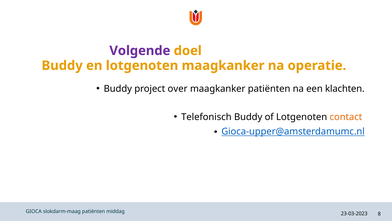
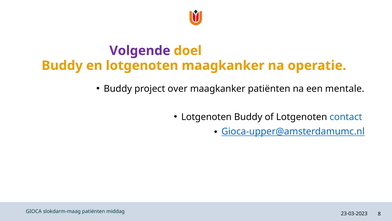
klachten: klachten -> mentale (345, 89)
Telefonisch: Telefonisch -> Lotgenoten (206, 117)
contact colour: orange -> blue (346, 117)
